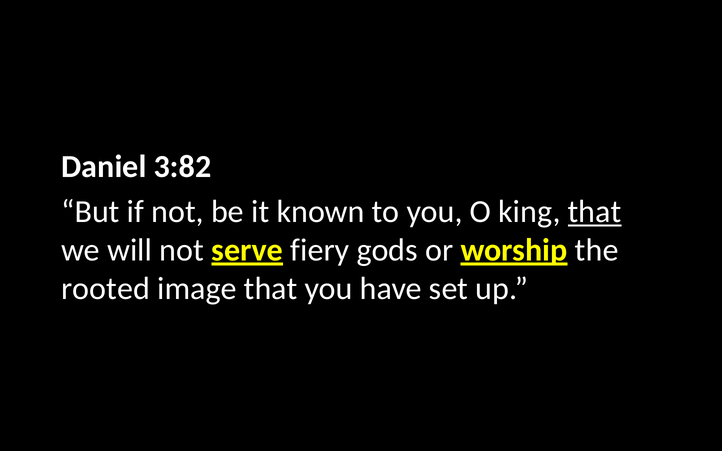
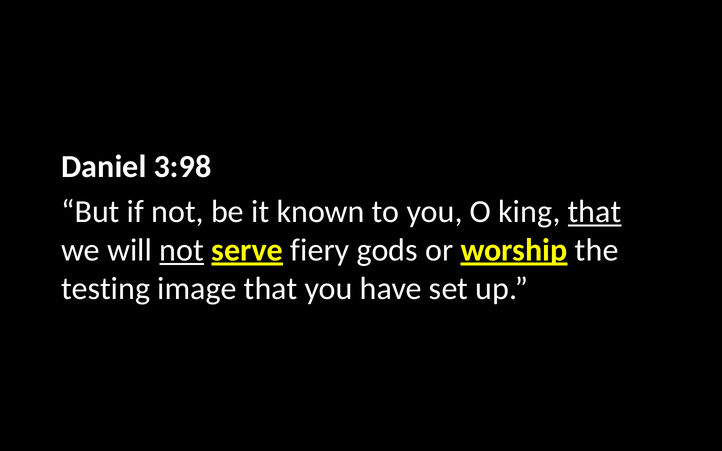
3:82: 3:82 -> 3:98 (182, 167)
not underline: none -> present (182, 250)
rooted: rooted -> testing (106, 289)
